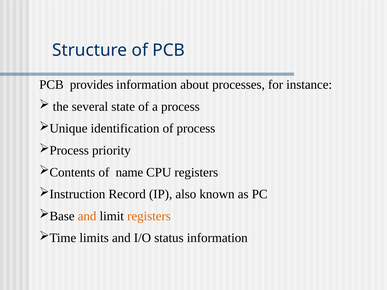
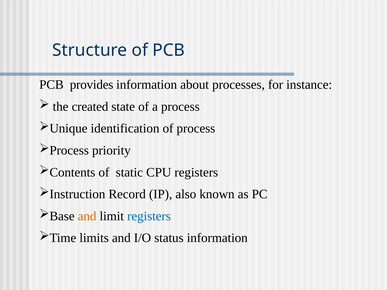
several: several -> created (90, 107)
name: name -> static (129, 172)
registers colour: orange -> blue (149, 216)
